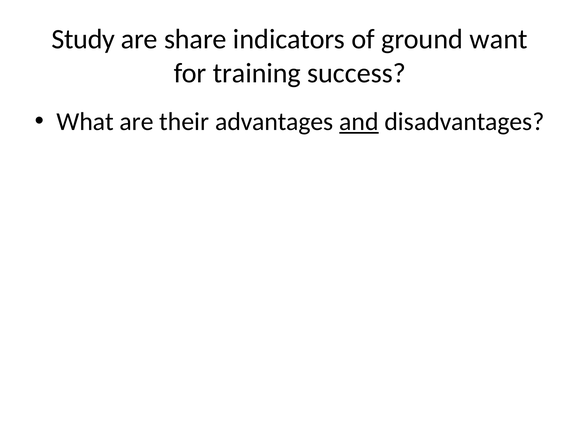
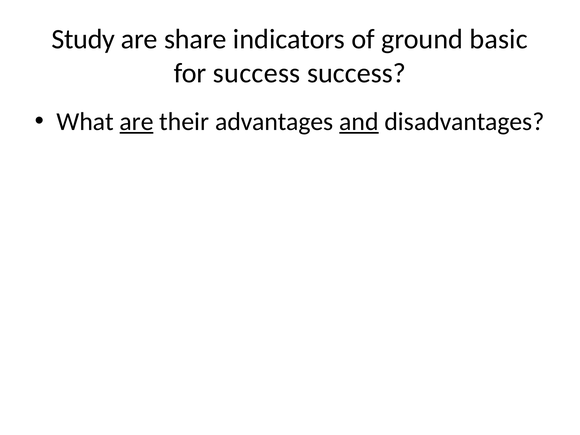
want: want -> basic (499, 39)
for training: training -> success (257, 73)
are underline: none -> present (137, 122)
